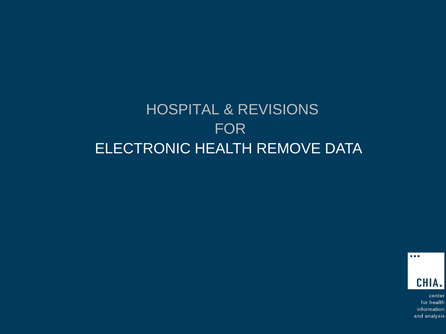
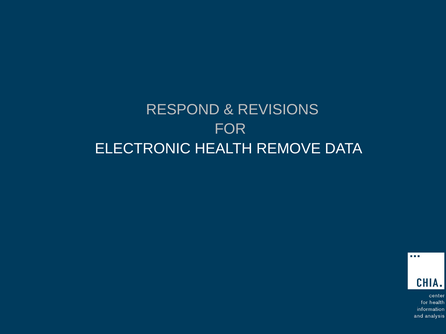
HOSPITAL: HOSPITAL -> RESPOND (183, 110)
